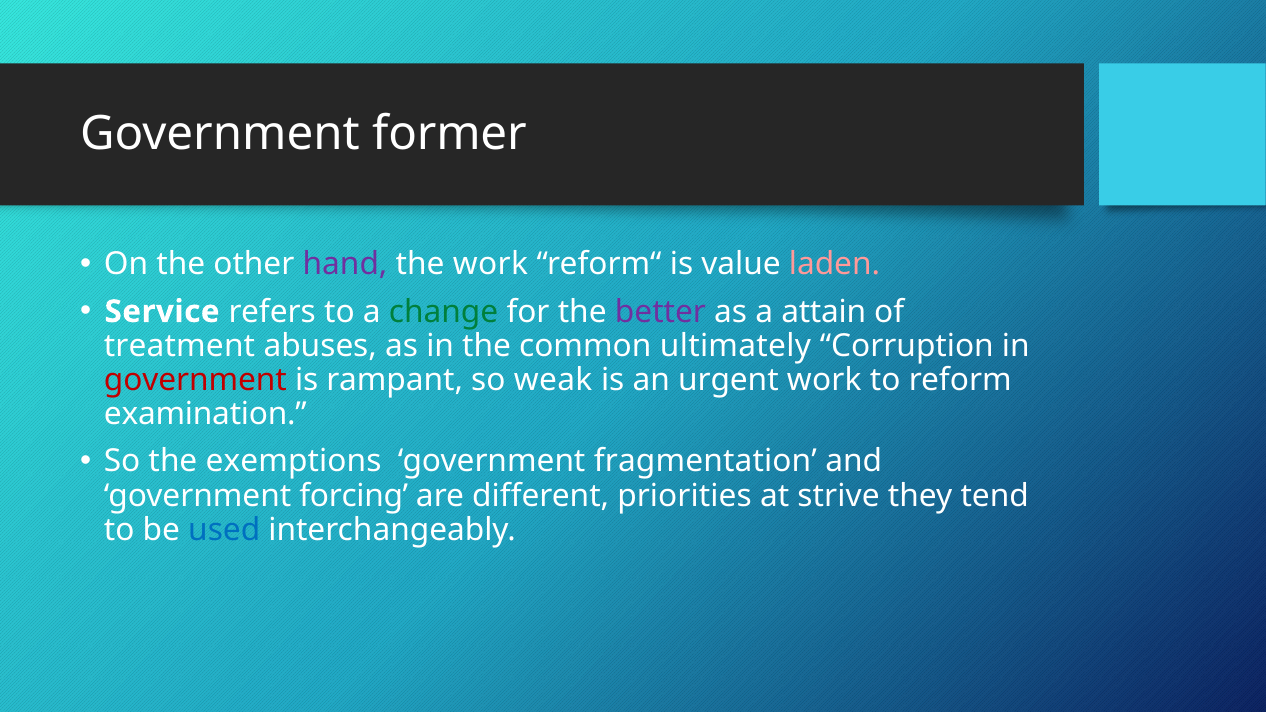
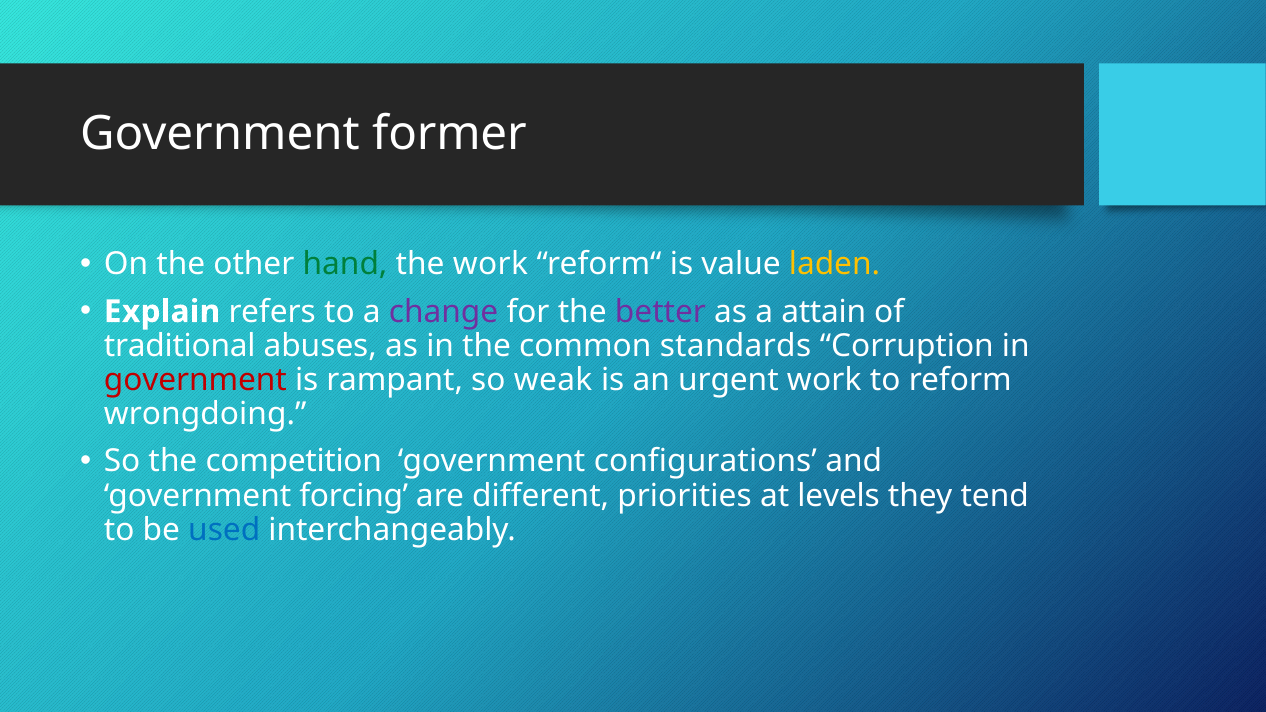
hand colour: purple -> green (345, 264)
laden colour: pink -> yellow (834, 264)
Service: Service -> Explain (162, 312)
change colour: green -> purple (444, 312)
treatment: treatment -> traditional (180, 346)
ultimately: ultimately -> standards (735, 346)
examination: examination -> wrongdoing (205, 414)
exemptions: exemptions -> competition (294, 462)
fragmentation: fragmentation -> configurations (705, 462)
strive: strive -> levels (839, 496)
